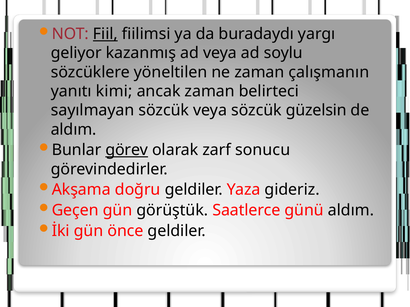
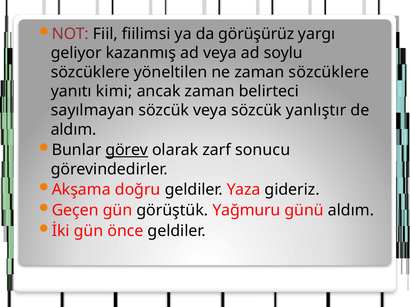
Fiil underline: present -> none (105, 34)
buradaydı: buradaydı -> görüşürüz (256, 34)
zaman çalışmanın: çalışmanın -> sözcüklere (329, 72)
güzelsin: güzelsin -> yanlıştır (316, 111)
Saatlerce: Saatlerce -> Yağmuru (246, 211)
